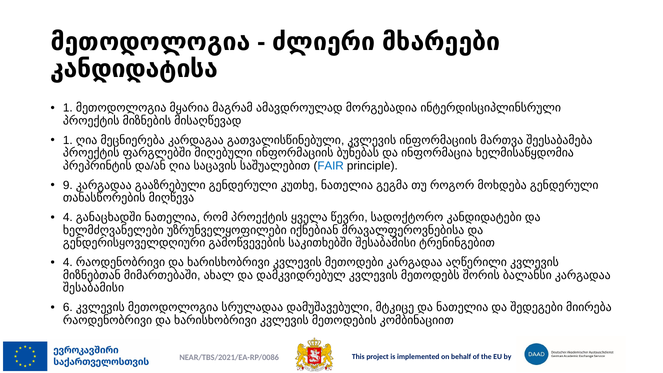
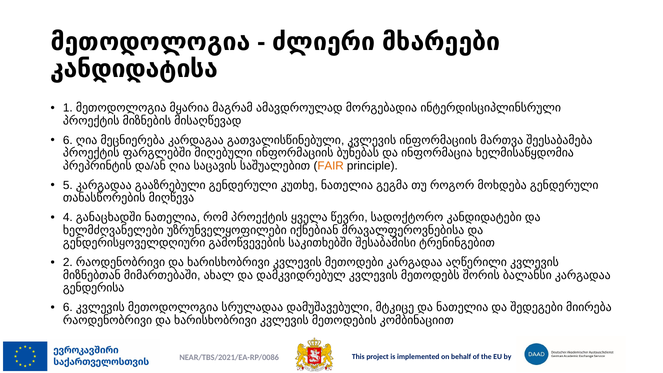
1: 1 -> 6 (68, 140)
FAIR colour: blue -> orange (331, 166)
9: 9 -> 5 (68, 185)
4: 4 -> 2 (68, 263)
შესაბამისი: შესაბამისი -> გენდერისა (94, 288)
